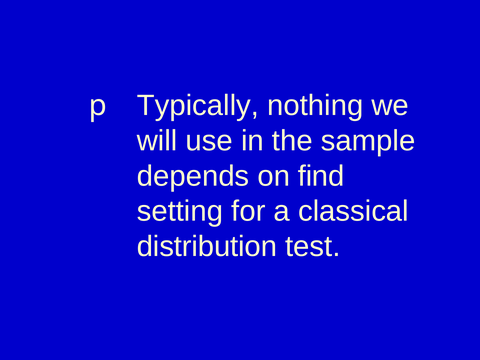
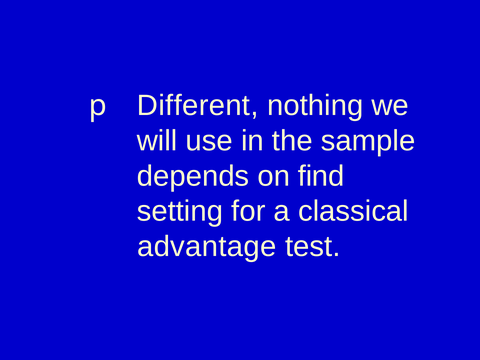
Typically: Typically -> Different (198, 106)
distribution: distribution -> advantage (207, 246)
